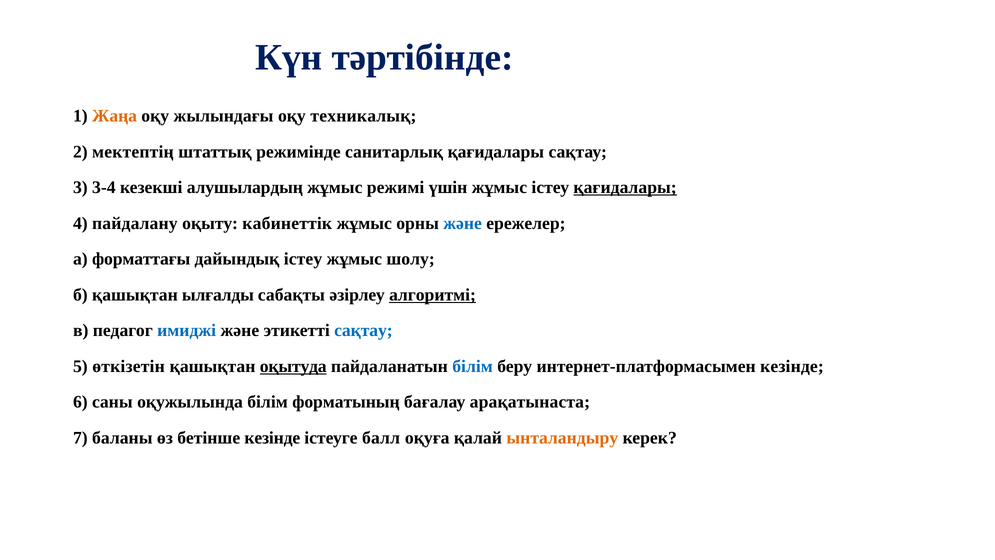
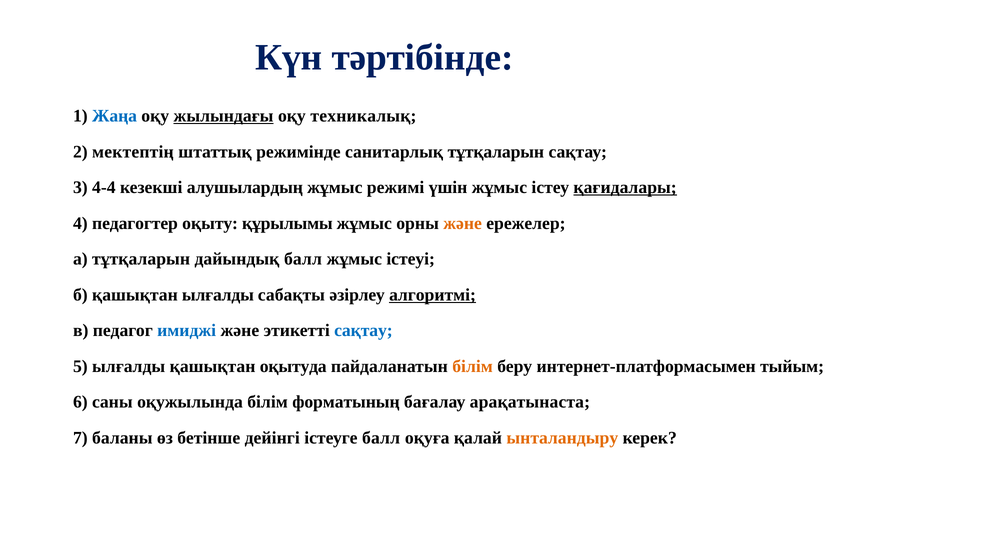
Жаңа colour: orange -> blue (115, 116)
жылындағы underline: none -> present (224, 116)
санитарлық қағидалары: қағидалары -> тұтқаларын (496, 152)
3-4: 3-4 -> 4-4 (104, 187)
пайдалану: пайдалану -> педагогтер (135, 223)
кабинеттік: кабинеттік -> құрылымы (287, 223)
және colour: blue -> orange (463, 223)
а форматтағы: форматтағы -> тұтқаларын (141, 259)
дайындық істеу: істеу -> балл (303, 259)
шолу: шолу -> істеуі (411, 259)
5 өткізетін: өткізетін -> ылғалды (129, 366)
оқытуда underline: present -> none (293, 366)
білім colour: blue -> orange (473, 366)
интернет-платформасымен кезінде: кезінде -> тыйым (792, 366)
бетінше кезінде: кезінде -> дейінгі (272, 438)
